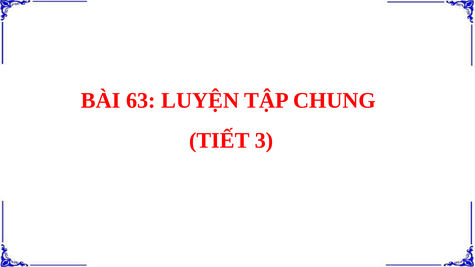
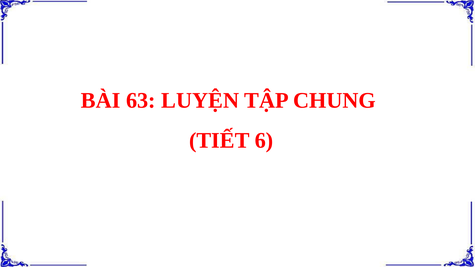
3: 3 -> 6 (264, 141)
